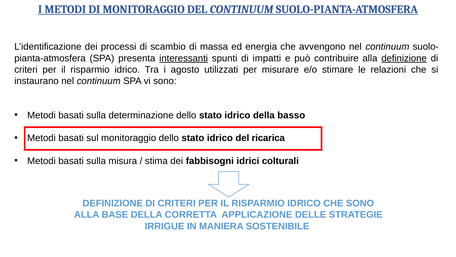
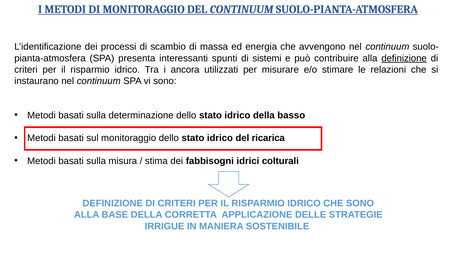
interessanti underline: present -> none (184, 58)
impatti: impatti -> sistemi (267, 58)
agosto: agosto -> ancora (185, 69)
